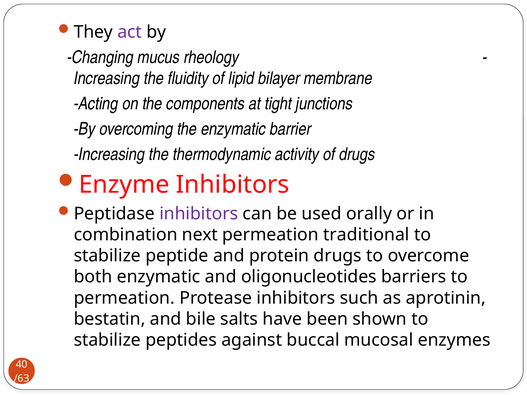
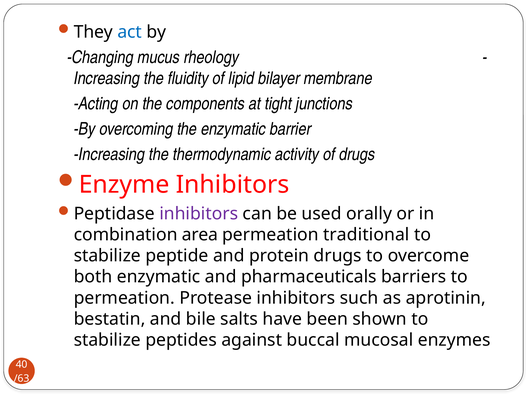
act colour: purple -> blue (130, 32)
next: next -> area (200, 235)
oligonucleotides: oligonucleotides -> pharmaceuticals (309, 277)
